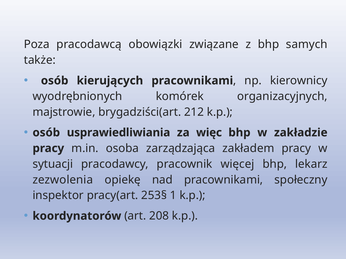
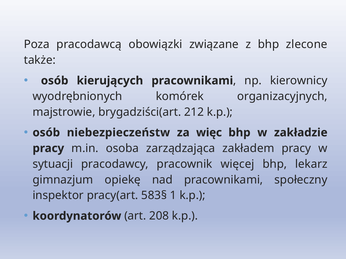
samych: samych -> zlecone (307, 44)
usprawiedliwiania: usprawiedliwiania -> niebezpieczeństw (118, 133)
zezwolenia: zezwolenia -> gimnazjum (63, 180)
253§: 253§ -> 583§ (154, 196)
